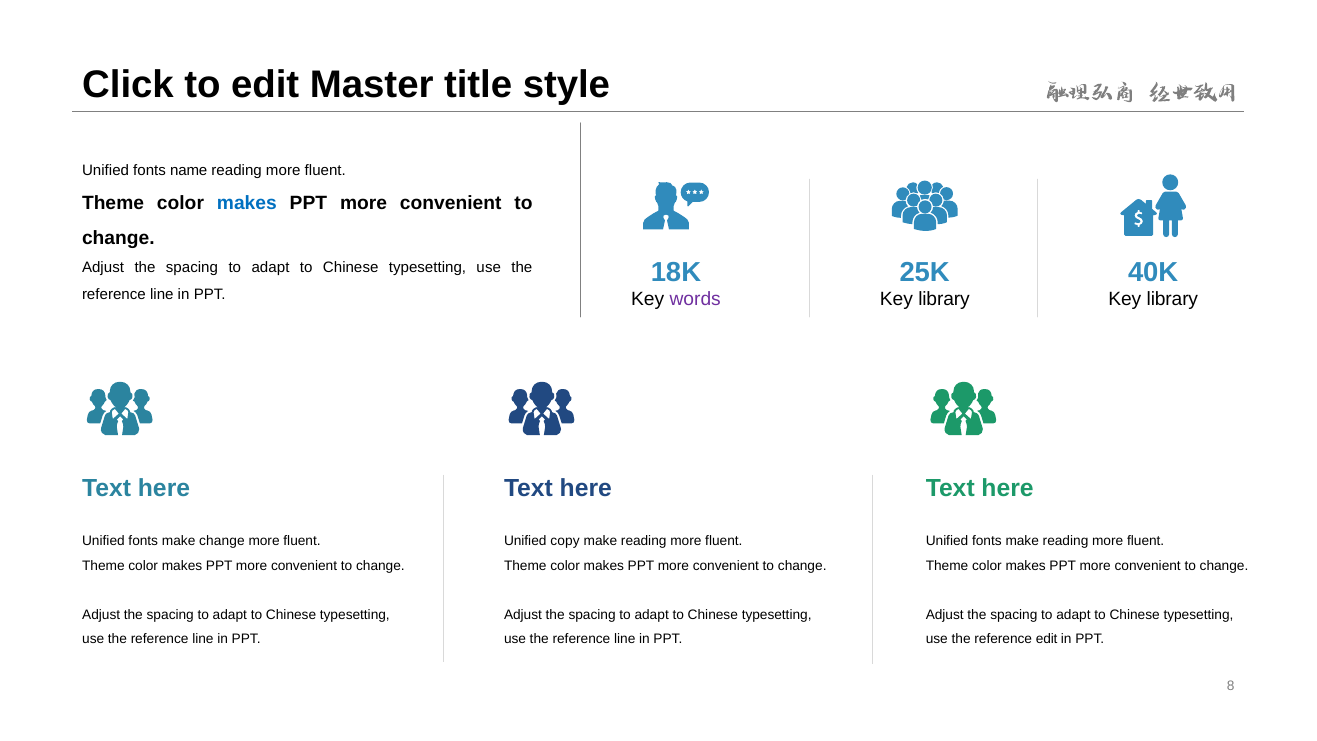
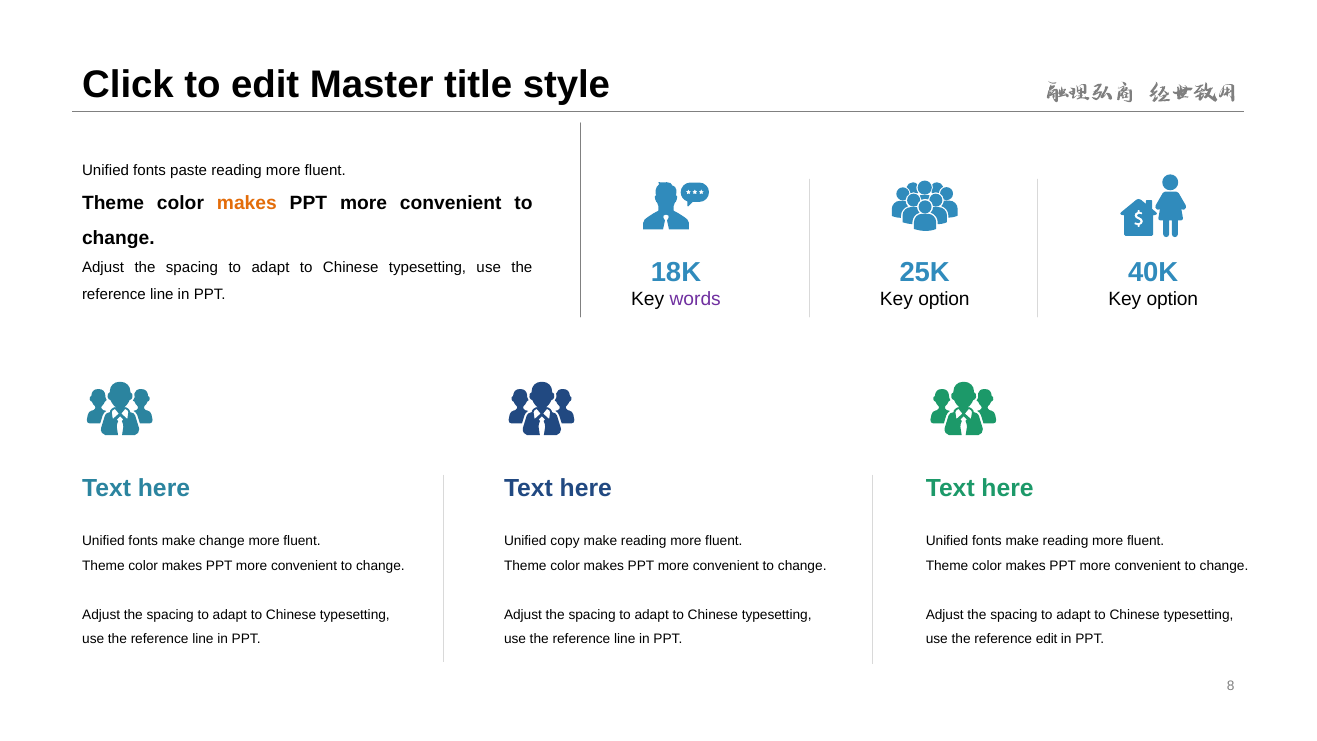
name: name -> paste (189, 171)
makes colour: blue -> orange (247, 203)
library: library -> option (944, 300)
library: library -> option (1172, 300)
